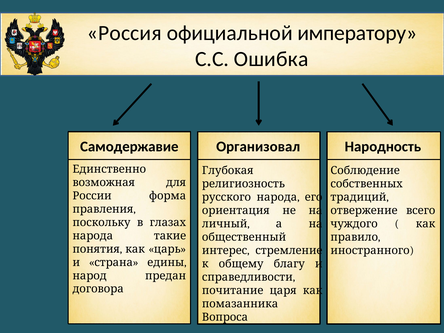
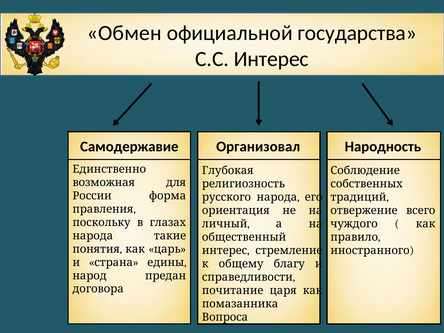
Россия: Россия -> Обмен (124, 33)
императору: императору -> государства (357, 33)
С.С Ошибка: Ошибка -> Интерес (271, 59)
